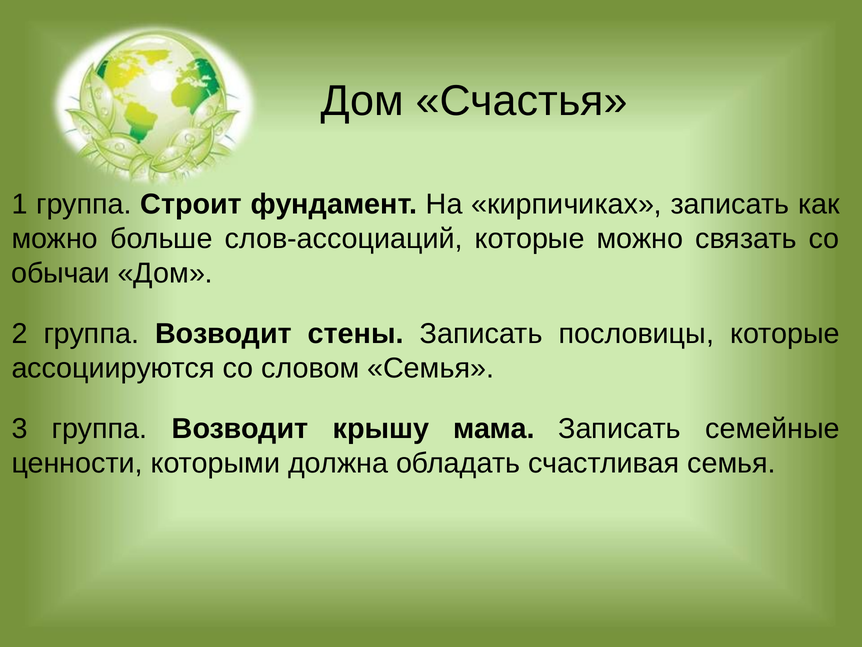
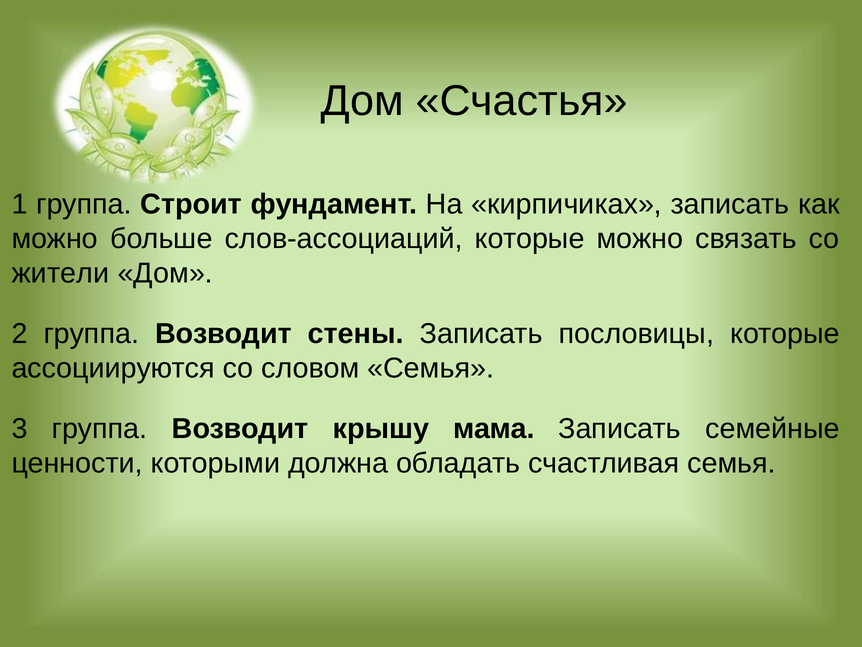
обычаи: обычаи -> жители (60, 273)
